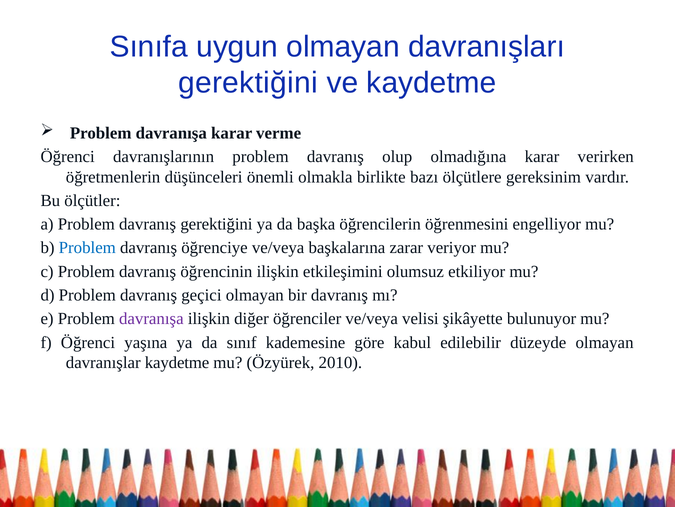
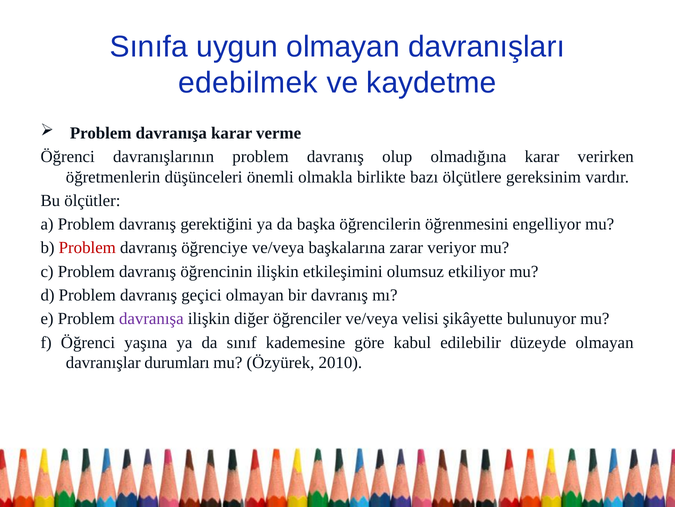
gerektiğini: gerektiğini -> edebilmek (248, 83)
Problem colour: blue -> red (87, 248)
davranışlar kaydetme: kaydetme -> durumları (177, 362)
